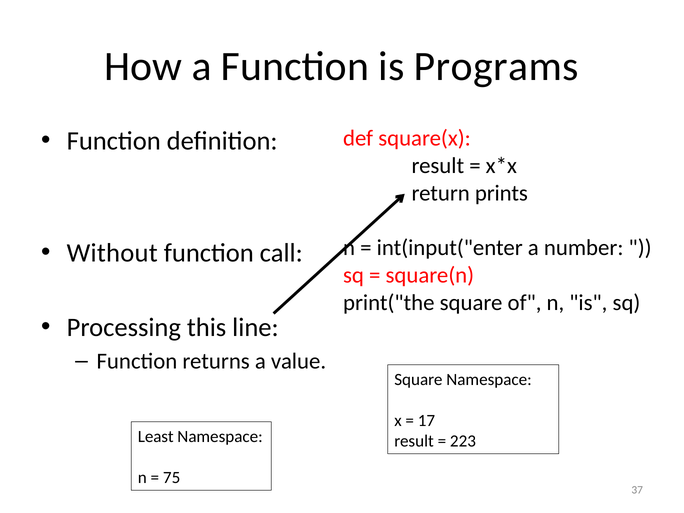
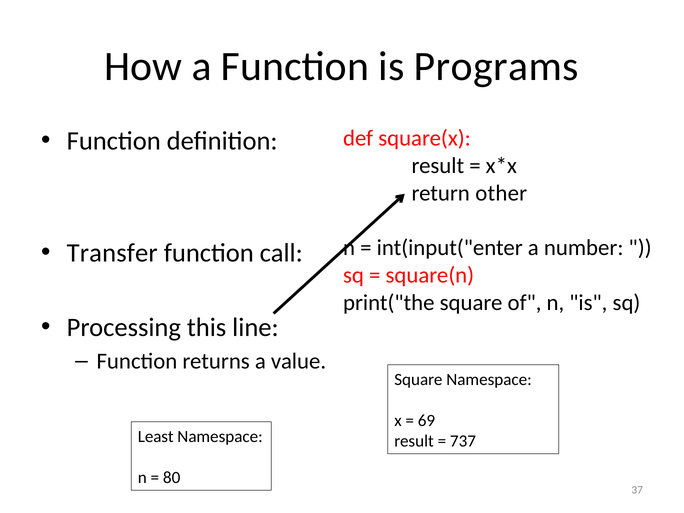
prints: prints -> other (501, 193)
Without: Without -> Transfer (112, 253)
17: 17 -> 69 (426, 421)
223: 223 -> 737 (463, 441)
75: 75 -> 80 (172, 478)
